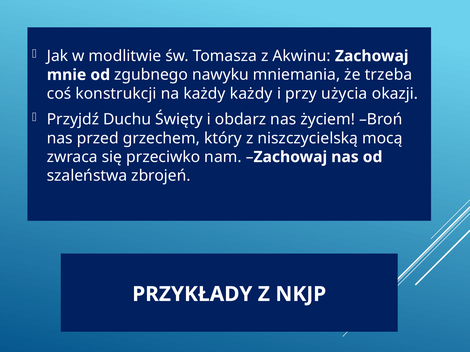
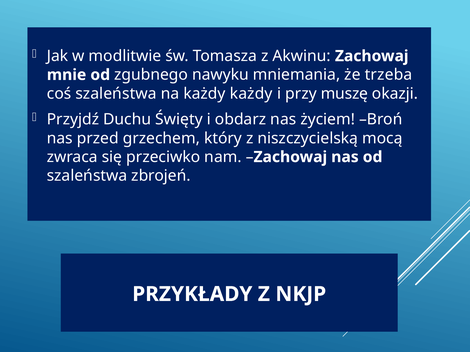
coś konstrukcji: konstrukcji -> szaleństwa (116, 94)
użycia: użycia -> muszę (344, 94)
